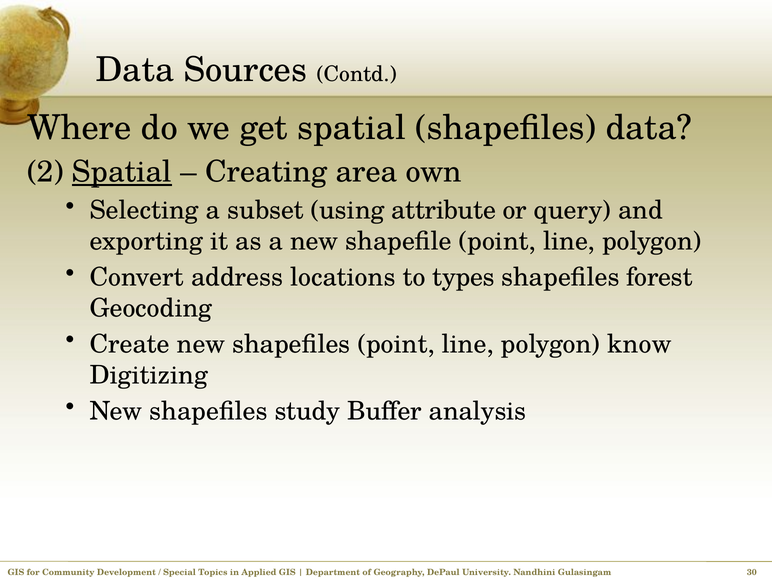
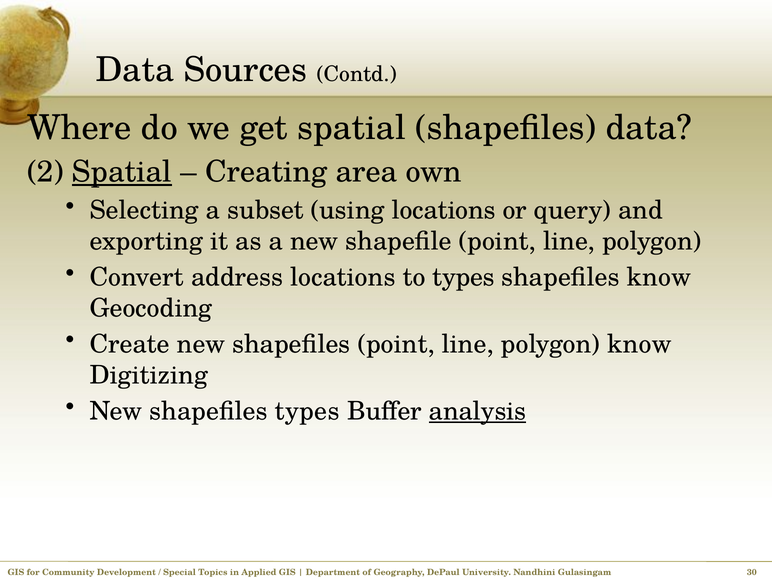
using attribute: attribute -> locations (444, 210)
shapefiles forest: forest -> know (659, 277)
shapefiles study: study -> types (307, 411)
analysis underline: none -> present (478, 411)
